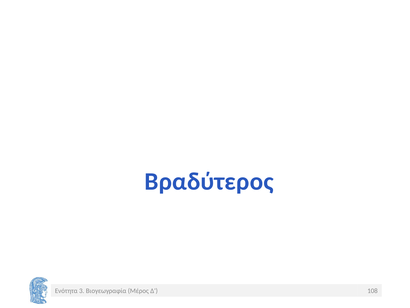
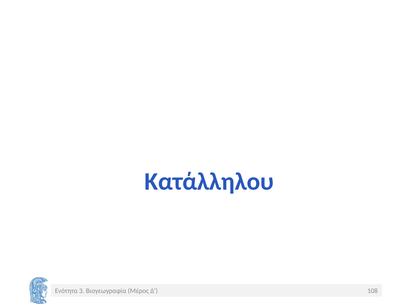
Βραδύτερος: Βραδύτερος -> Κατάλληλου (209, 181)
